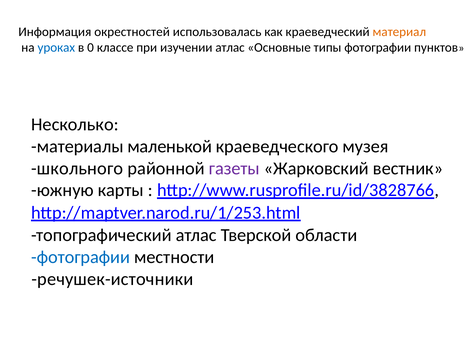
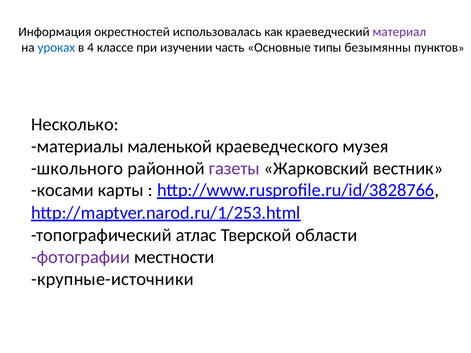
материал colour: orange -> purple (399, 32)
0: 0 -> 4 (91, 48)
изучении атлас: атлас -> часть (230, 48)
типы фотографии: фотографии -> безымянны (378, 48)
южную: южную -> косами (62, 190)
фотографии colour: blue -> purple (81, 257)
речушек-источники: речушек-источники -> крупные-источники (112, 279)
